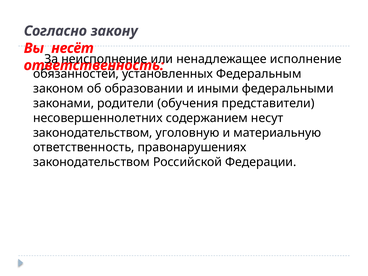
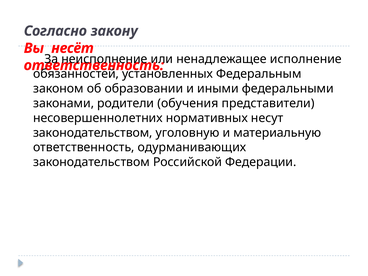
содержанием: содержанием -> нормативных (207, 118)
правонарушениях: правонарушениях -> одурманивающих (192, 147)
